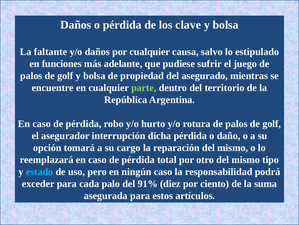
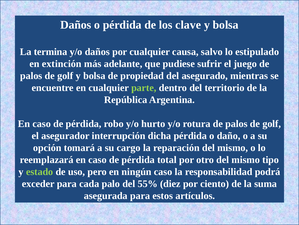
faltante: faltante -> termina (51, 52)
funciones: funciones -> extinción (62, 64)
estado colour: light blue -> light green (40, 171)
91%: 91% -> 55% (148, 183)
